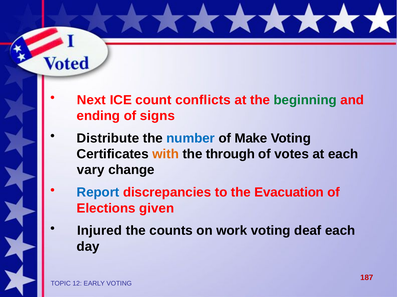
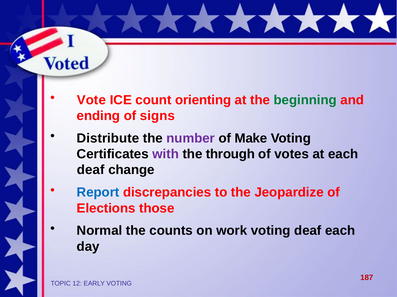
Next: Next -> Vote (91, 100)
conflicts: conflicts -> orienting (203, 100)
number colour: blue -> purple (191, 139)
with colour: orange -> purple (166, 154)
vary: vary -> deaf (91, 170)
Evacuation: Evacuation -> Jeopardize (289, 193)
given: given -> those (157, 209)
Injured: Injured -> Normal (100, 231)
